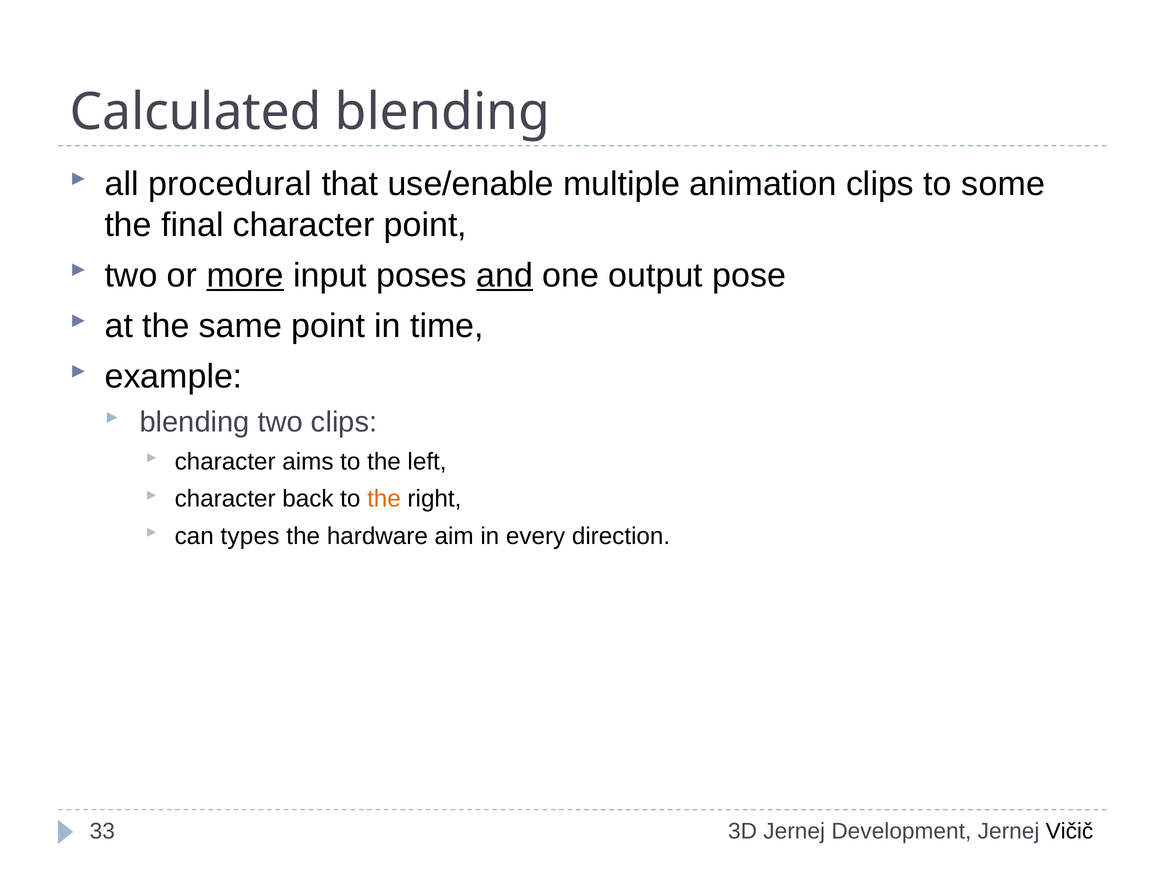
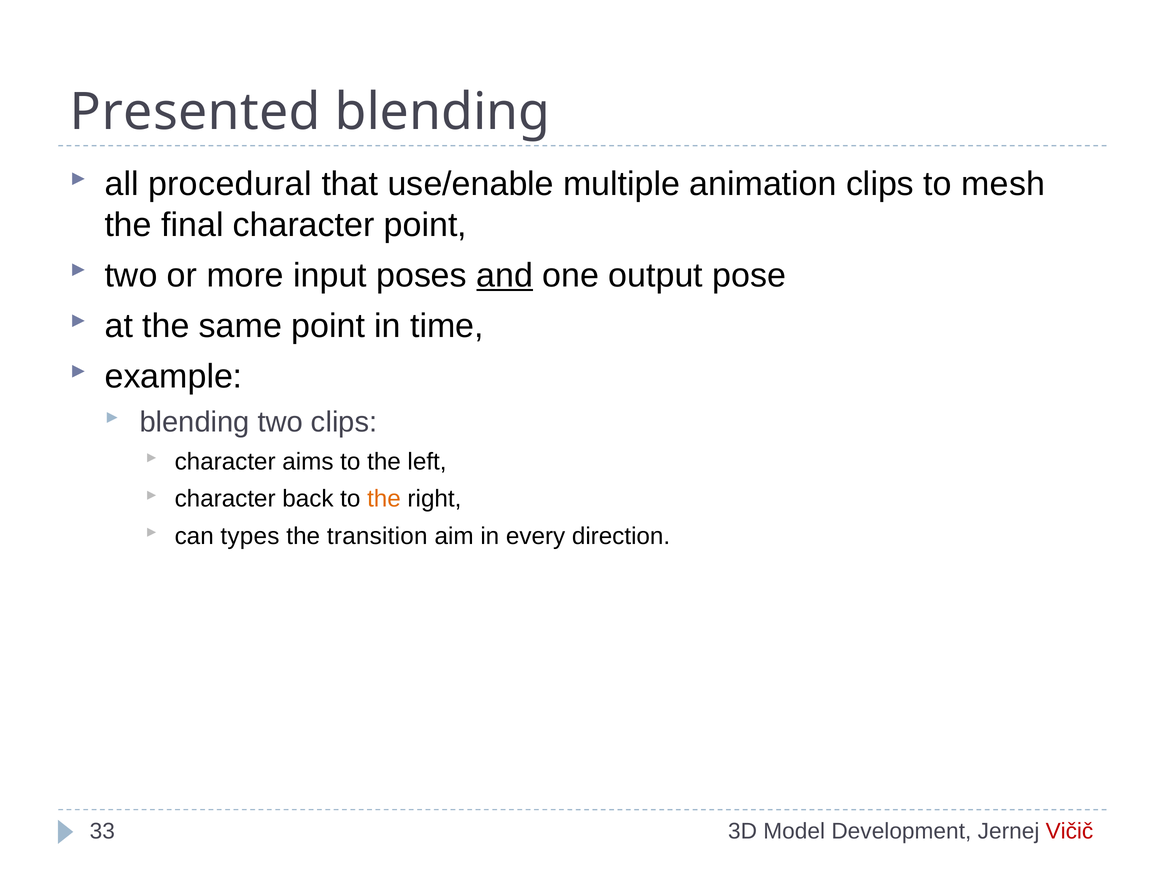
Calculated: Calculated -> Presented (195, 112)
some: some -> mesh (1003, 184)
more underline: present -> none (245, 275)
hardware: hardware -> transition (377, 536)
3D Jernej: Jernej -> Model (794, 831)
Vičič colour: black -> red (1069, 831)
